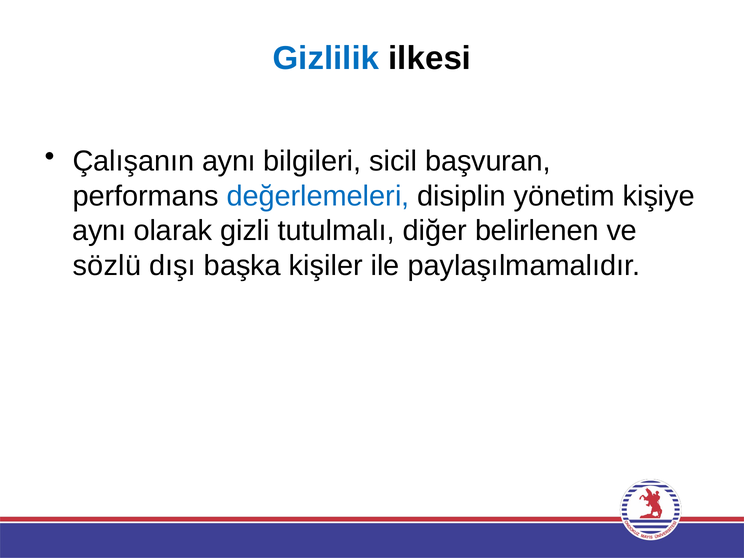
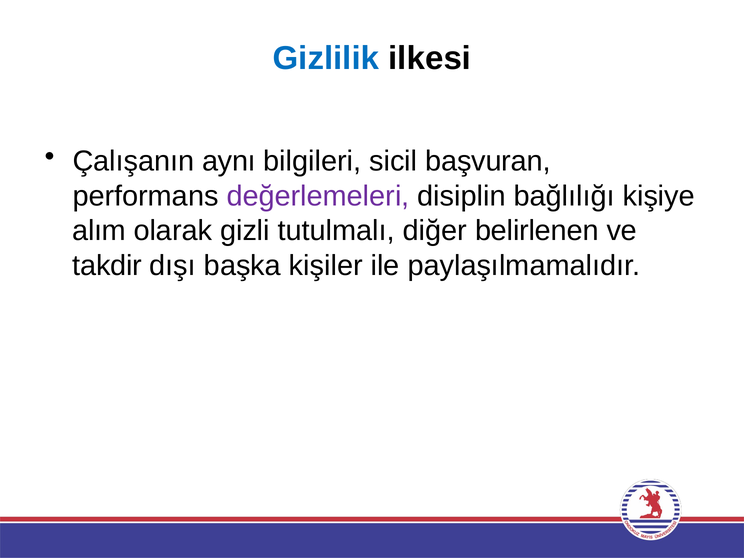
değerlemeleri colour: blue -> purple (318, 196)
yönetim: yönetim -> bağlılığı (564, 196)
aynı: aynı -> alım (99, 231)
sözlü: sözlü -> takdir (107, 266)
